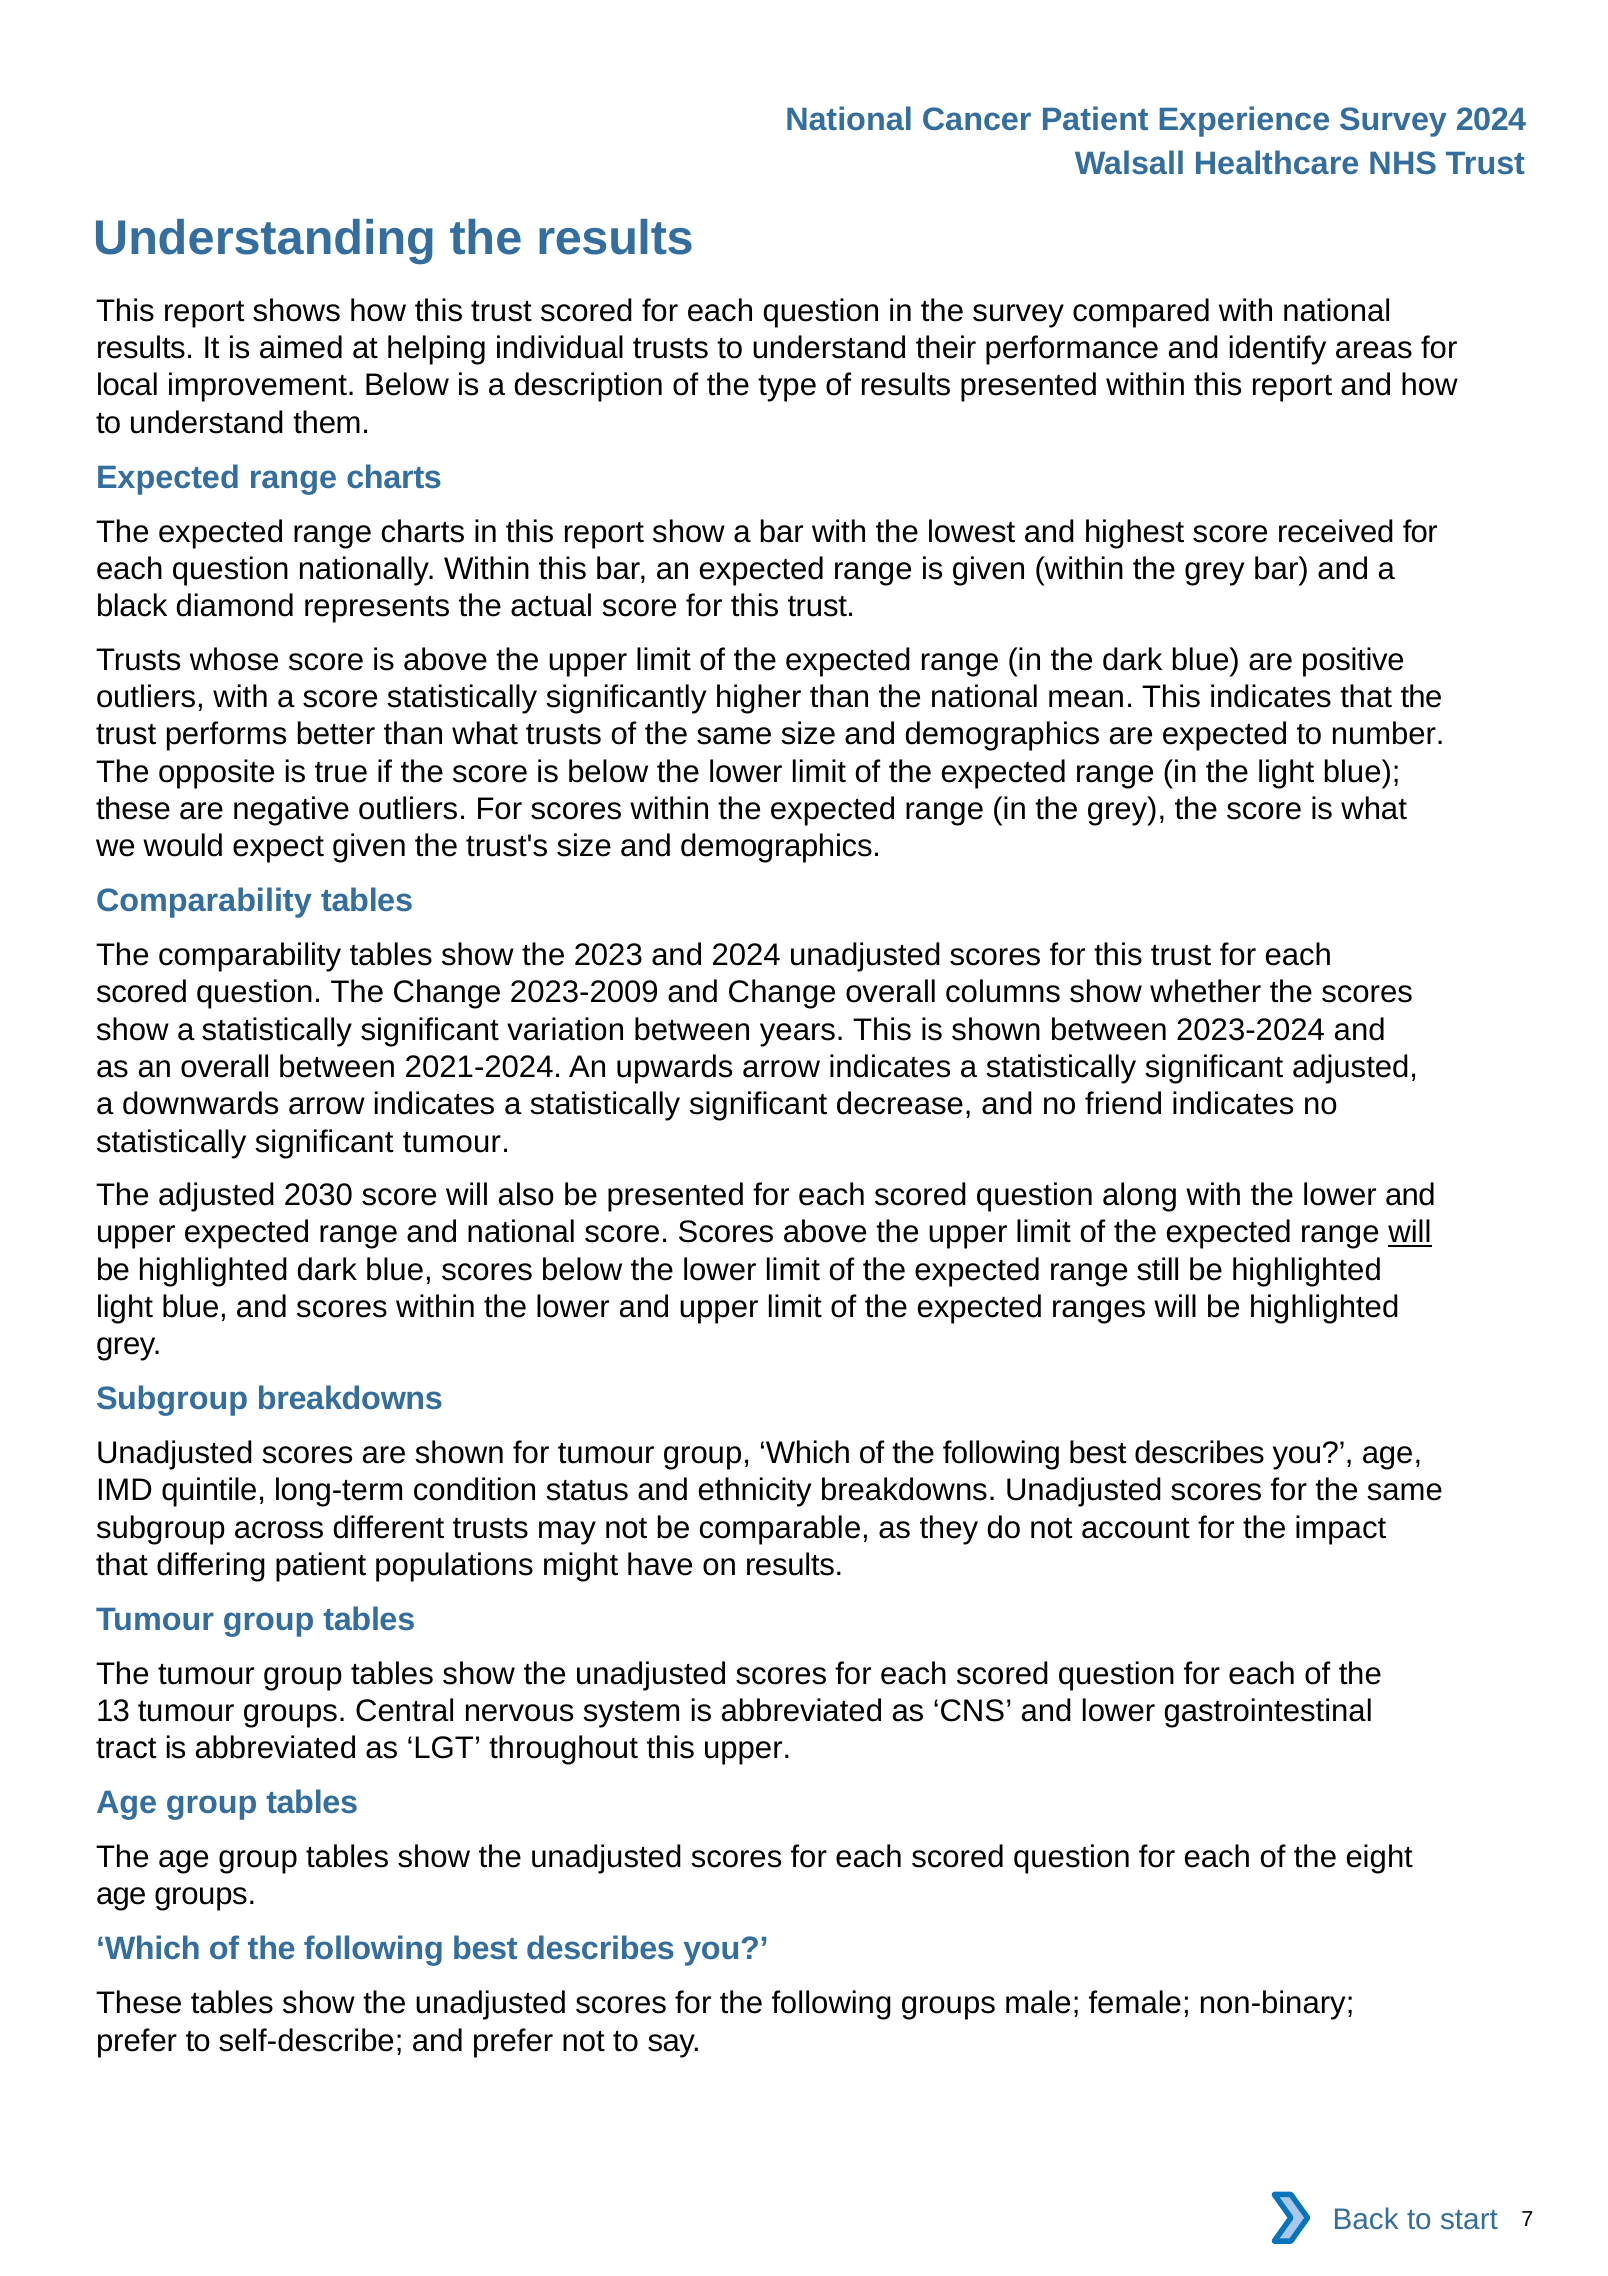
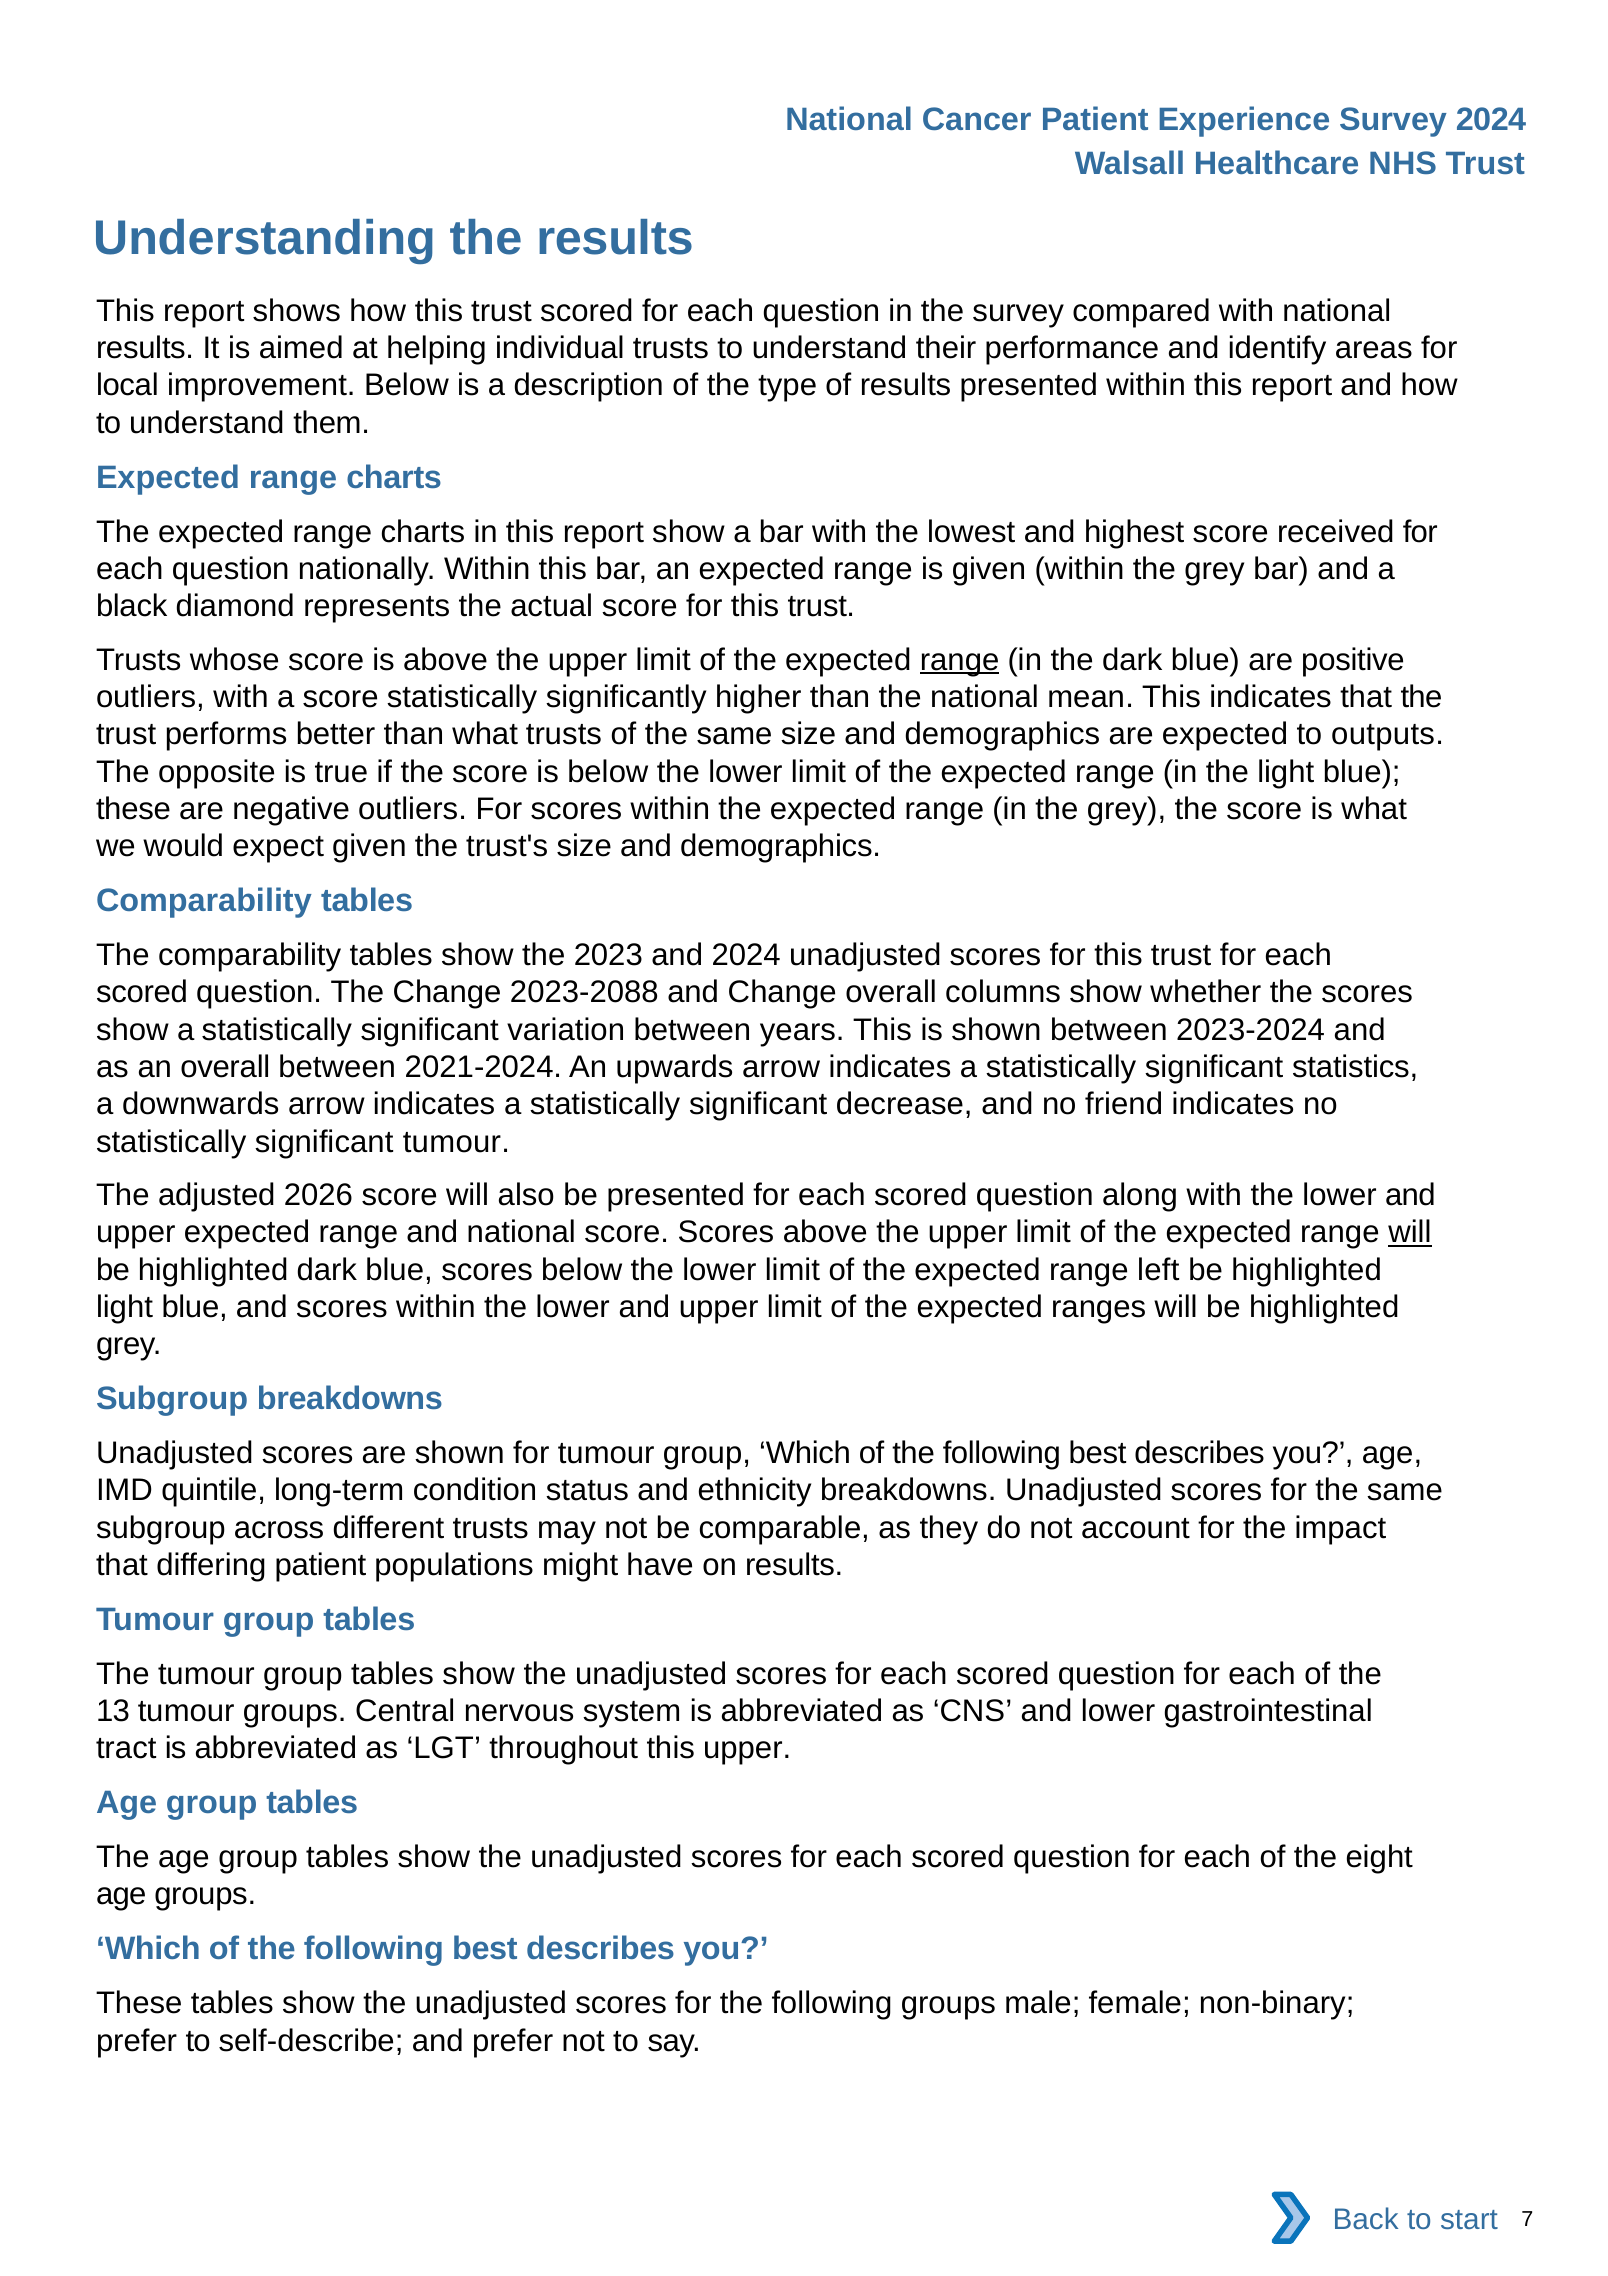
range underline: none -> present (960, 660)
number: number -> outputs (1388, 734)
2023-2009: 2023-2009 -> 2023-2088 (584, 992)
significant adjusted: adjusted -> statistics (1355, 1067)
2030: 2030 -> 2026 (318, 1195)
still: still -> left (1158, 1270)
